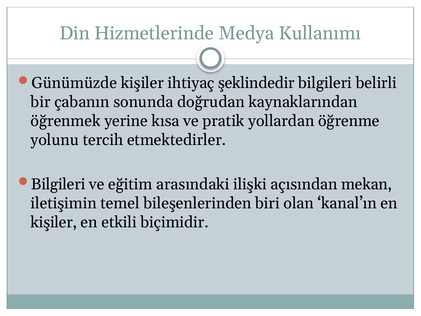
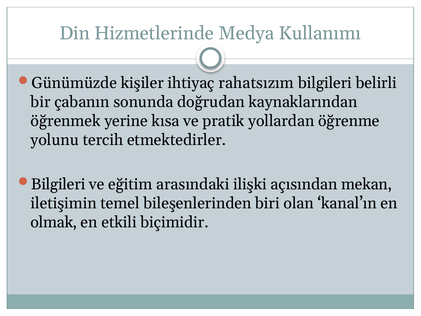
şeklindedir: şeklindedir -> rahatsızım (256, 83)
kişiler: kişiler -> olmak (54, 222)
